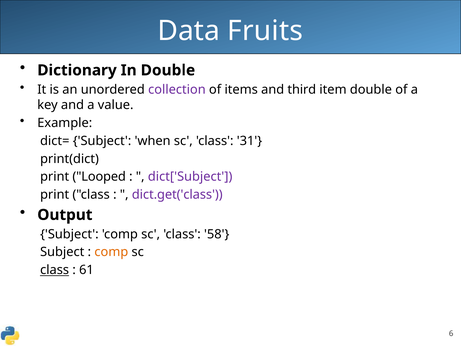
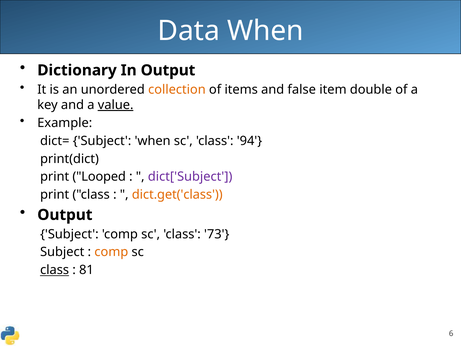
Data Fruits: Fruits -> When (265, 31)
In Double: Double -> Output (168, 70)
collection colour: purple -> orange (177, 90)
third: third -> false (302, 90)
value underline: none -> present (116, 105)
31: 31 -> 94 (249, 141)
dict.get('class colour: purple -> orange (177, 195)
58: 58 -> 73 (217, 234)
61: 61 -> 81 (86, 270)
